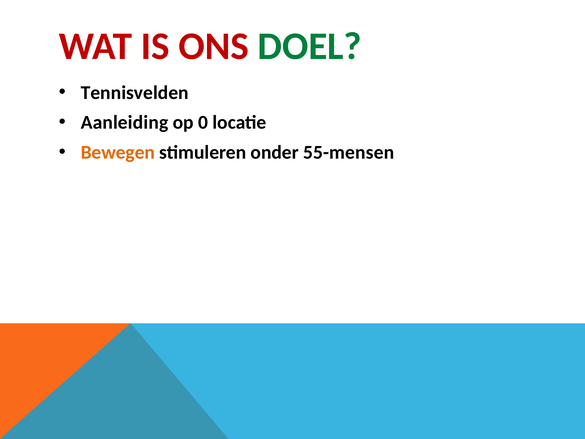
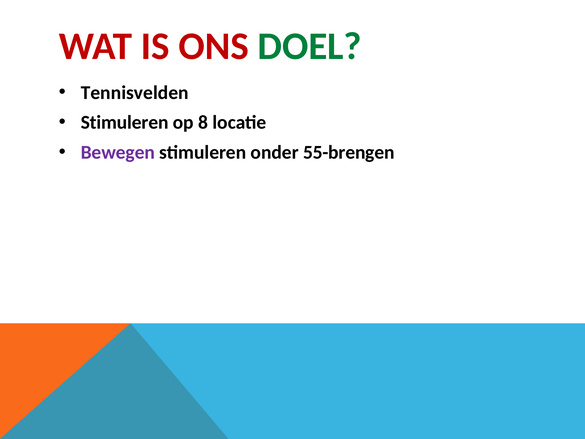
Aanleiding: Aanleiding -> Stimuleren (125, 122)
0: 0 -> 8 (203, 122)
Bewegen colour: orange -> purple (118, 152)
55-mensen: 55-mensen -> 55-brengen (349, 152)
